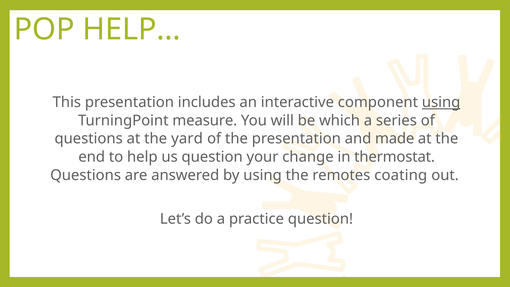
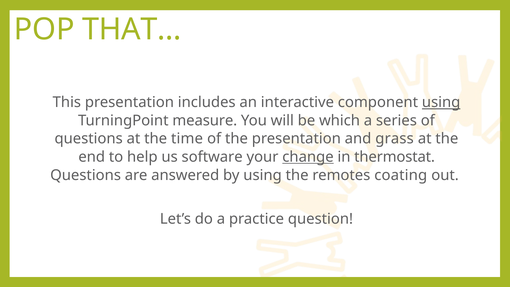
HELP…: HELP… -> THAT… (132, 29)
yard: yard -> time (187, 139)
made: made -> grass (395, 139)
us question: question -> software (212, 157)
change underline: none -> present (308, 157)
